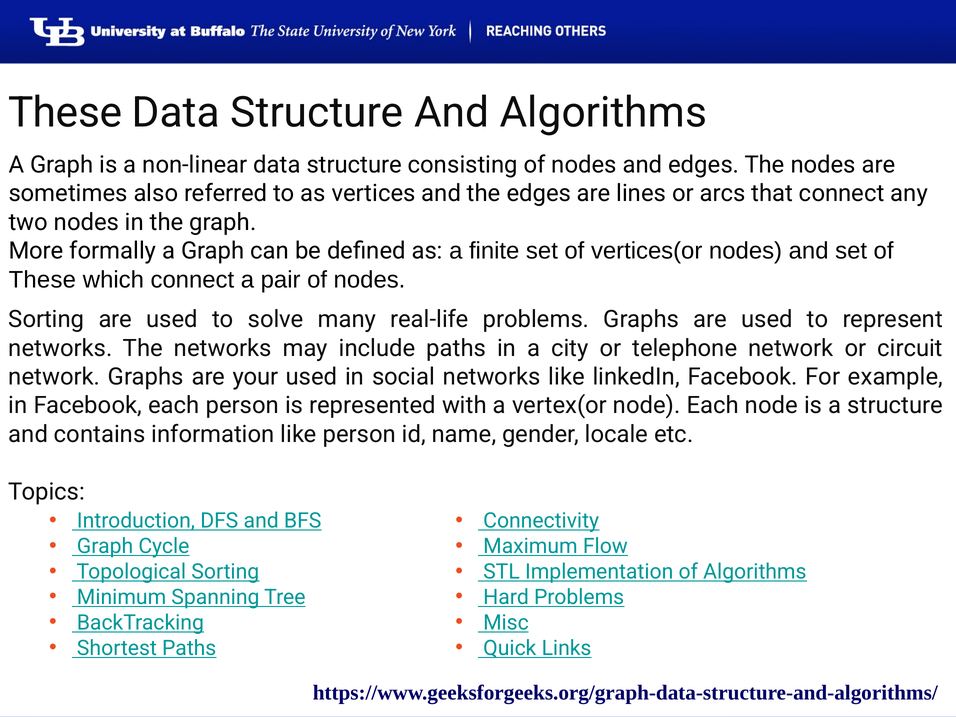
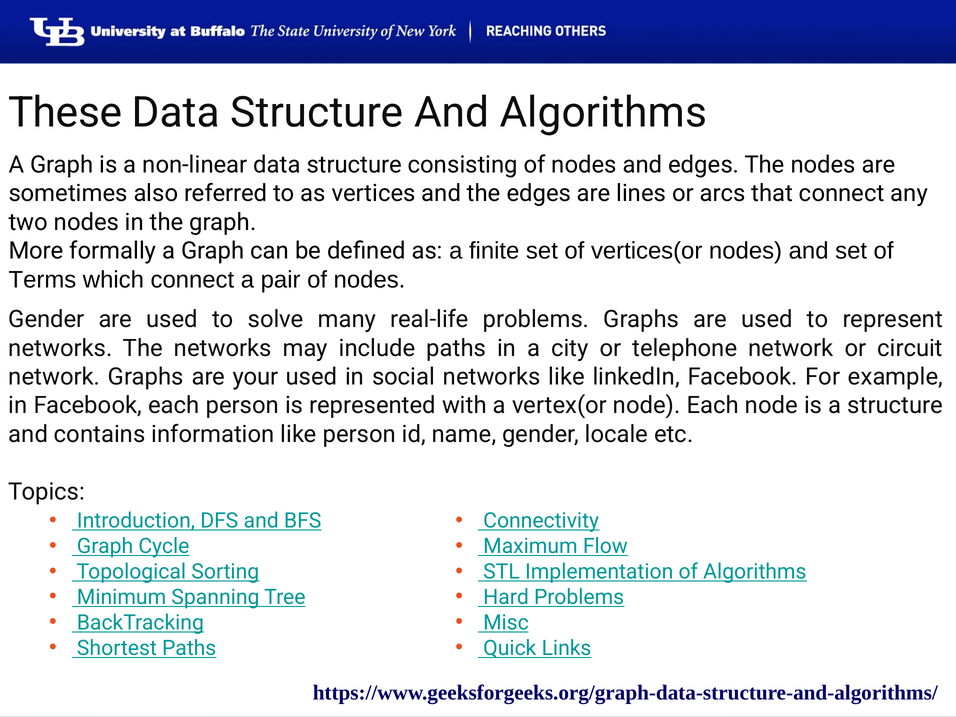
These: These -> Terms (42, 280)
Sorting: Sorting -> Gender (46, 320)
